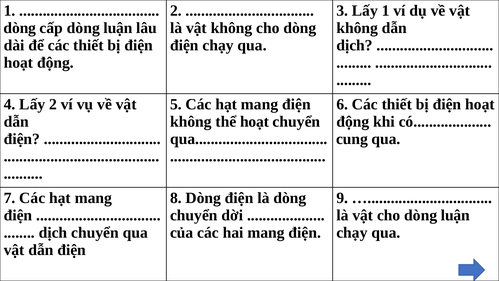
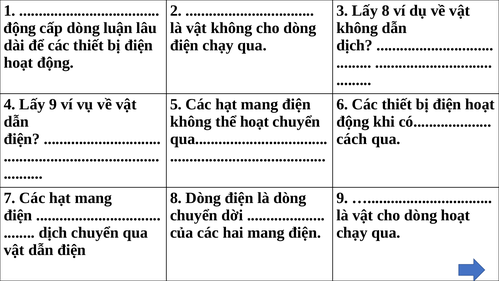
Lấy 1: 1 -> 8 (386, 11)
dòng: dòng -> động (20, 28)
Lấy 2: 2 -> 9 (53, 104)
cung: cung -> cách (352, 139)
cho dòng luận: luận -> hoạt (455, 215)
